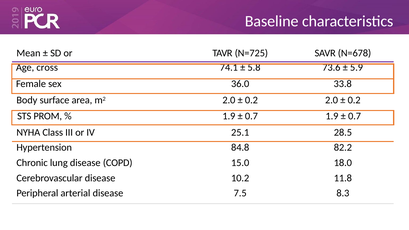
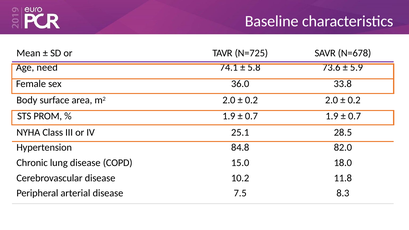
cross: cross -> need (47, 68)
82.2: 82.2 -> 82.0 (343, 148)
